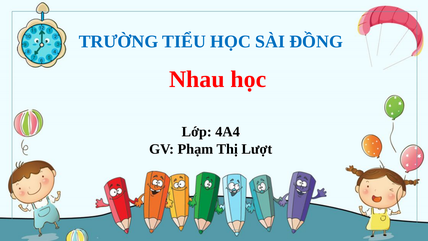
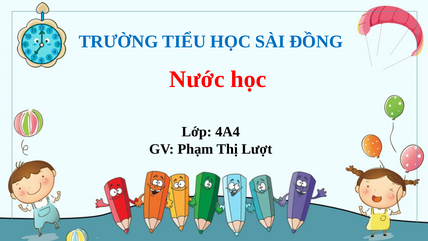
Nhau: Nhau -> Nước (197, 79)
